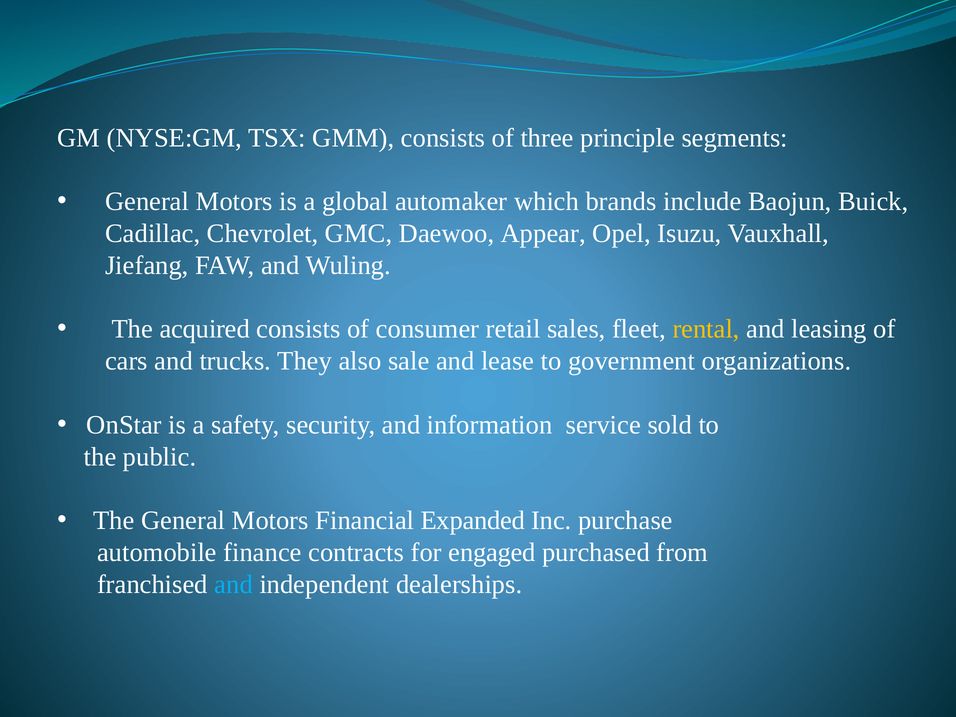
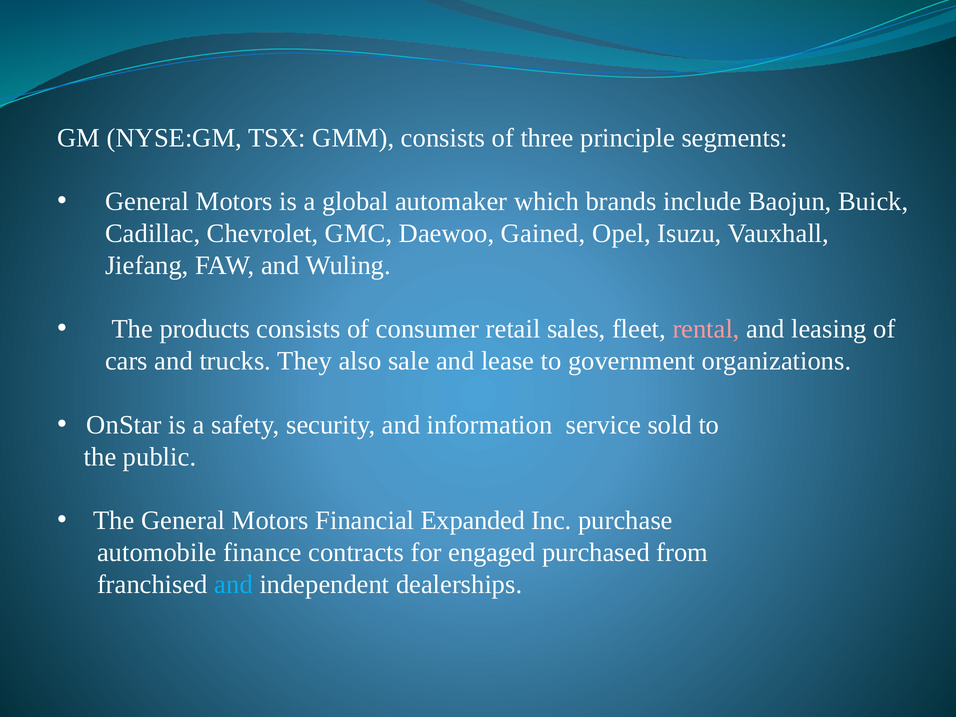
Appear: Appear -> Gained (543, 234)
acquired: acquired -> products (205, 329)
rental colour: yellow -> pink (706, 329)
